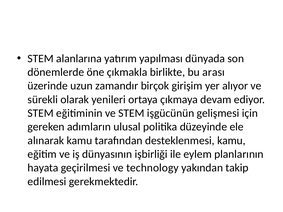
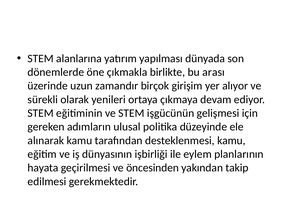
technology: technology -> öncesinden (153, 168)
